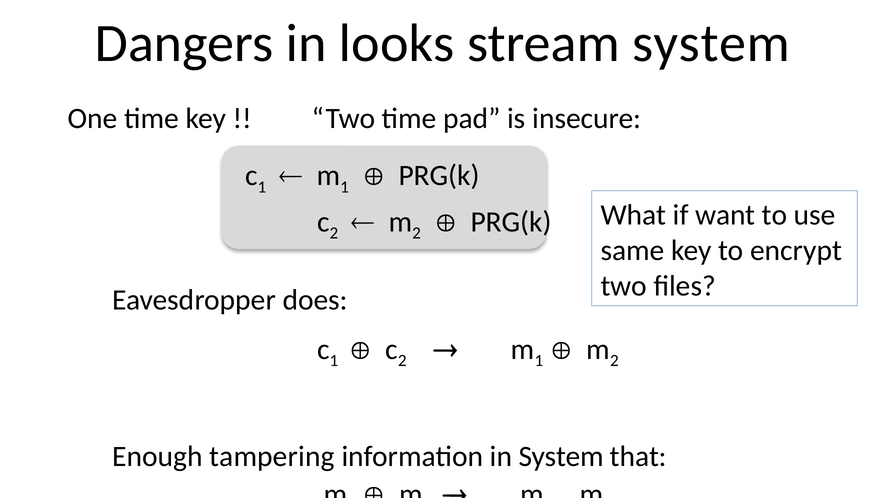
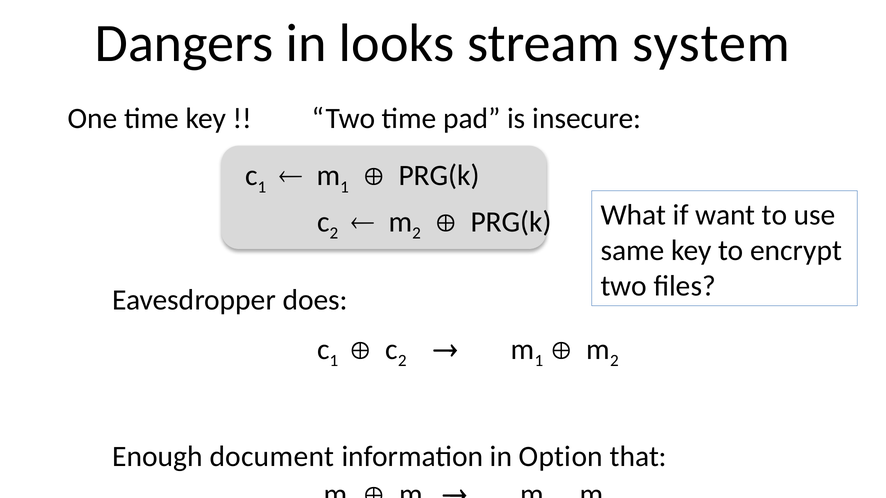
tampering: tampering -> document (272, 457)
in System: System -> Option (561, 457)
